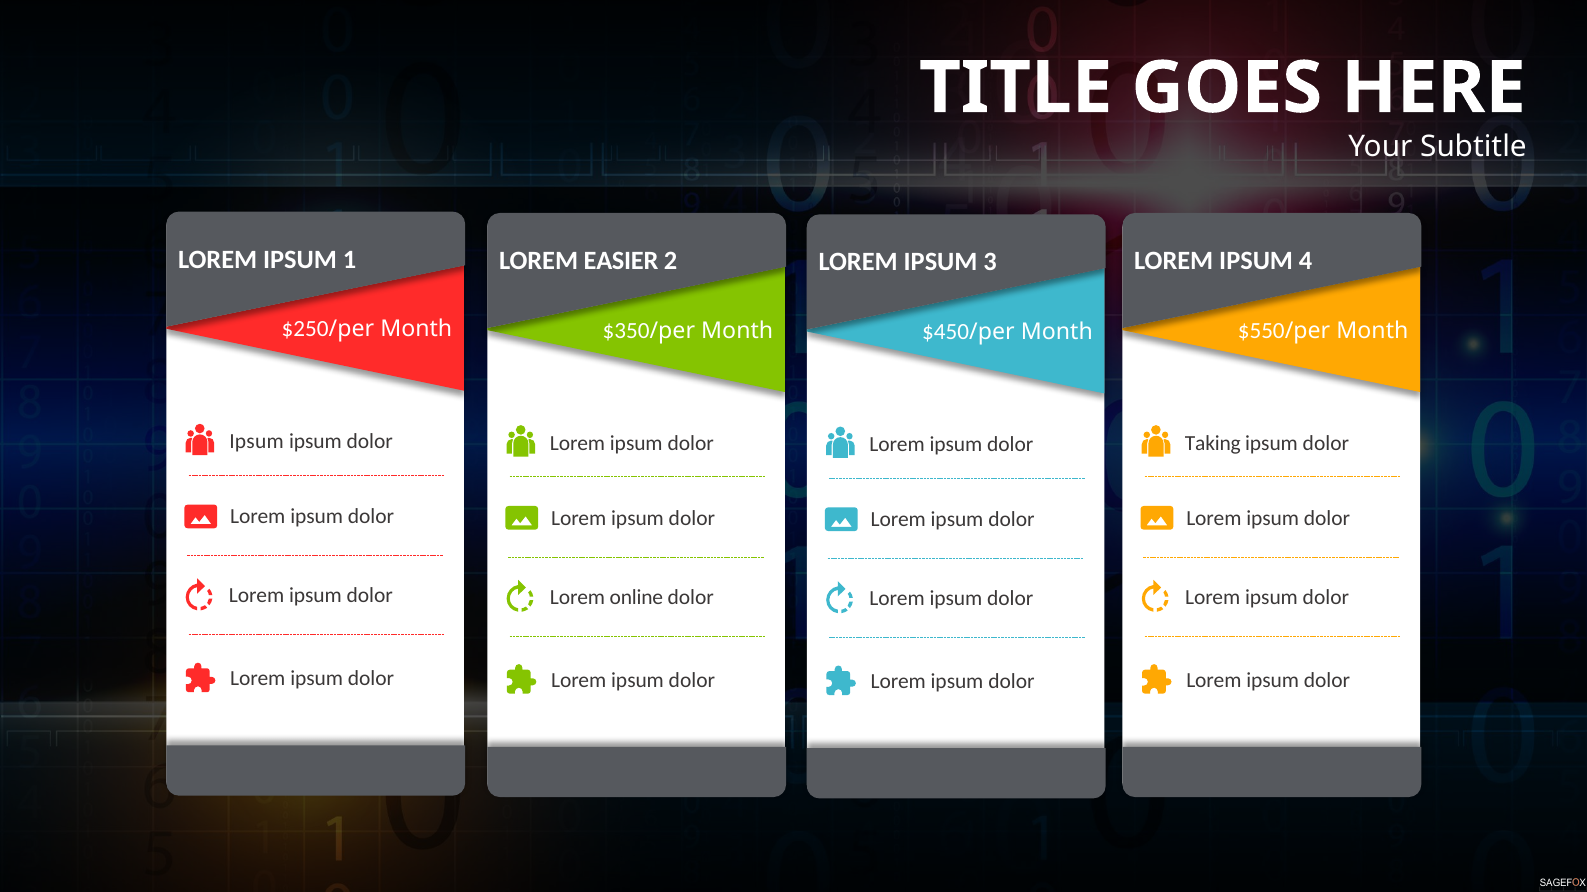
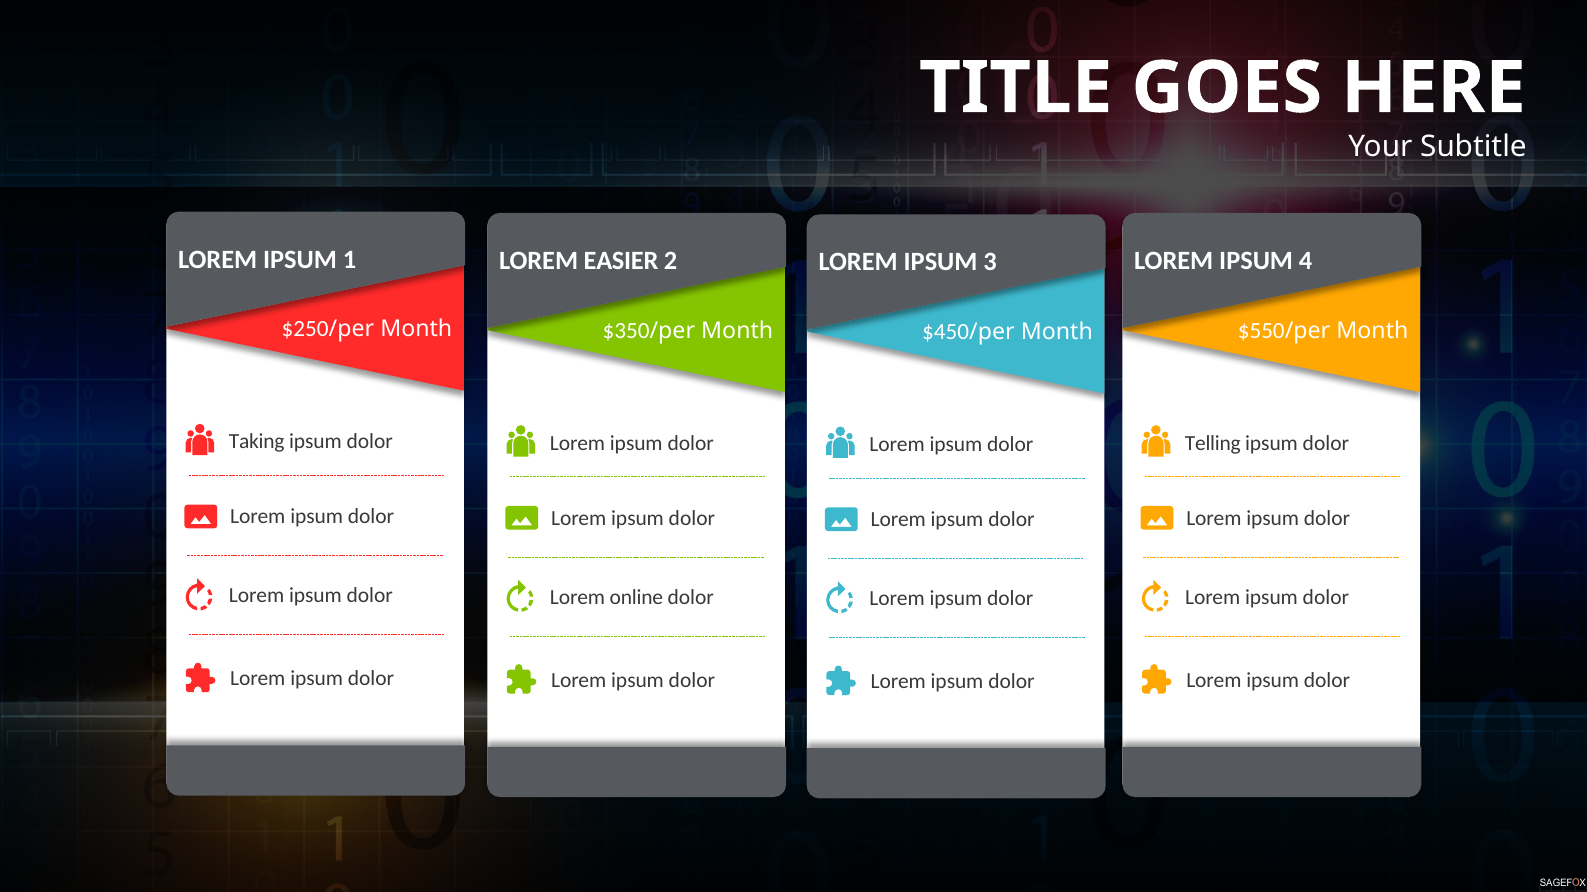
Ipsum: Ipsum -> Taking (257, 442)
Taking: Taking -> Telling (1213, 444)
